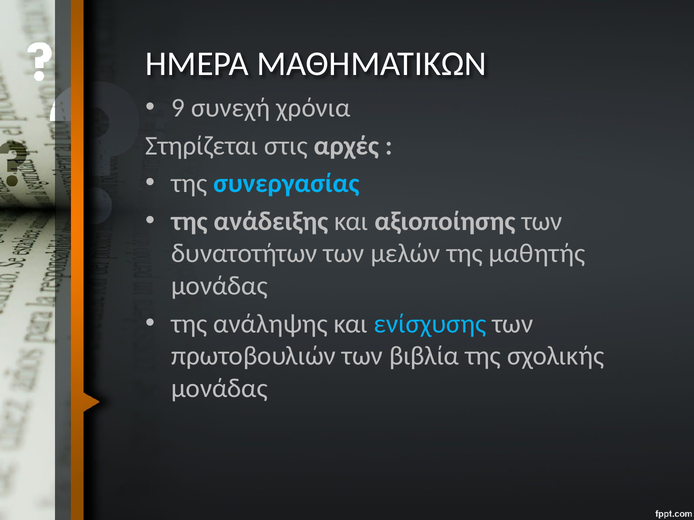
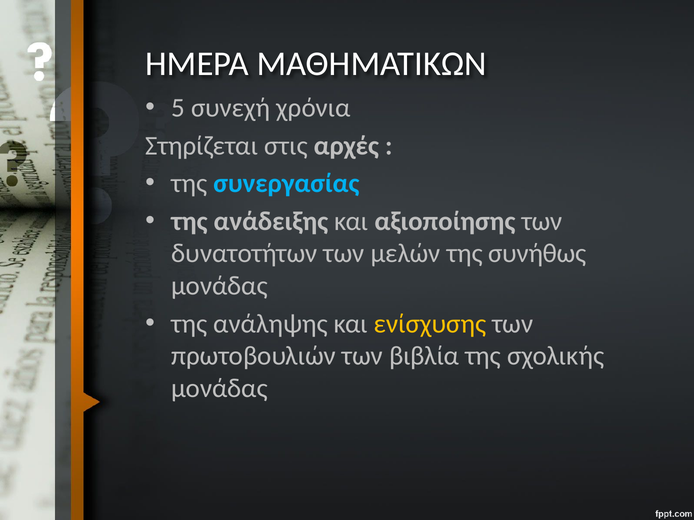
9: 9 -> 5 (178, 108)
μαθητής: μαθητής -> συνήθως (537, 254)
ενίσχυσης colour: light blue -> yellow (430, 324)
